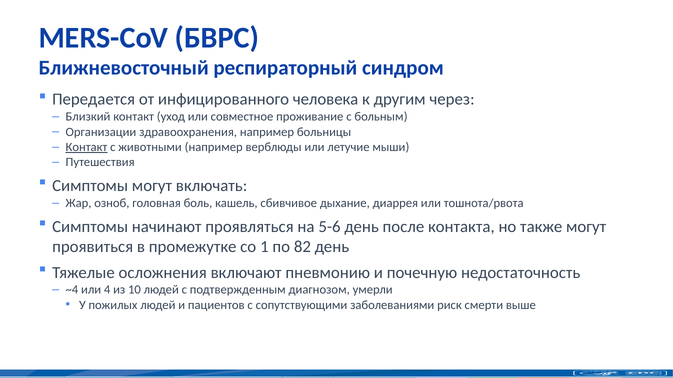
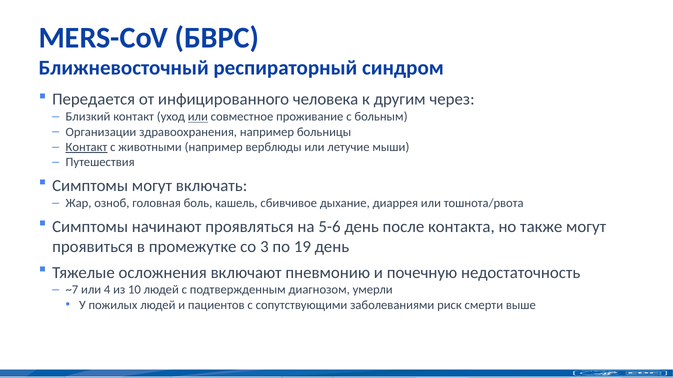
или underline: none -> present (198, 117)
1: 1 -> 3 (264, 247)
82: 82 -> 19 (302, 247)
~4: ~4 -> ~7 (72, 290)
